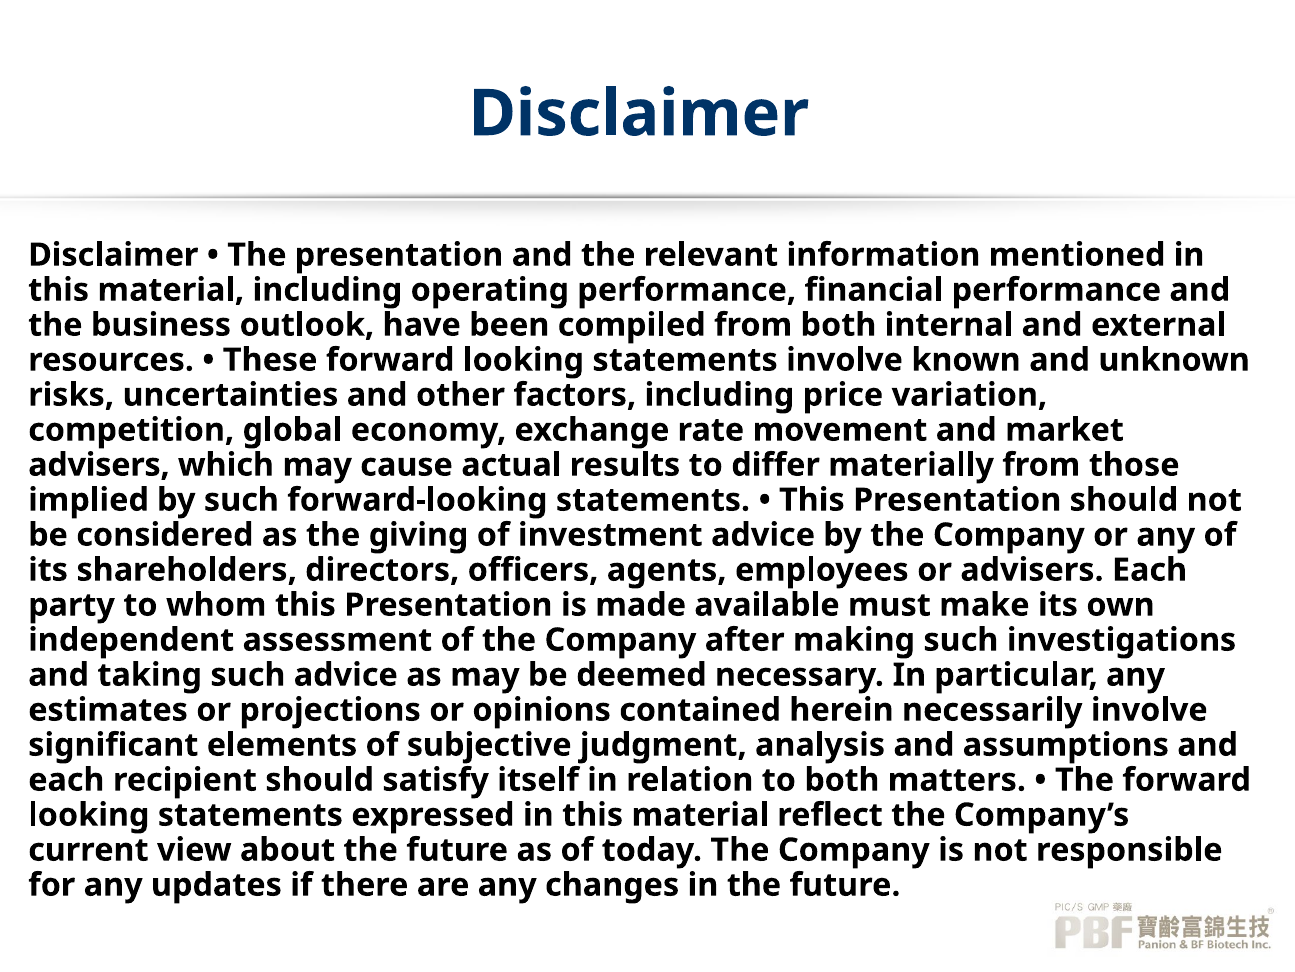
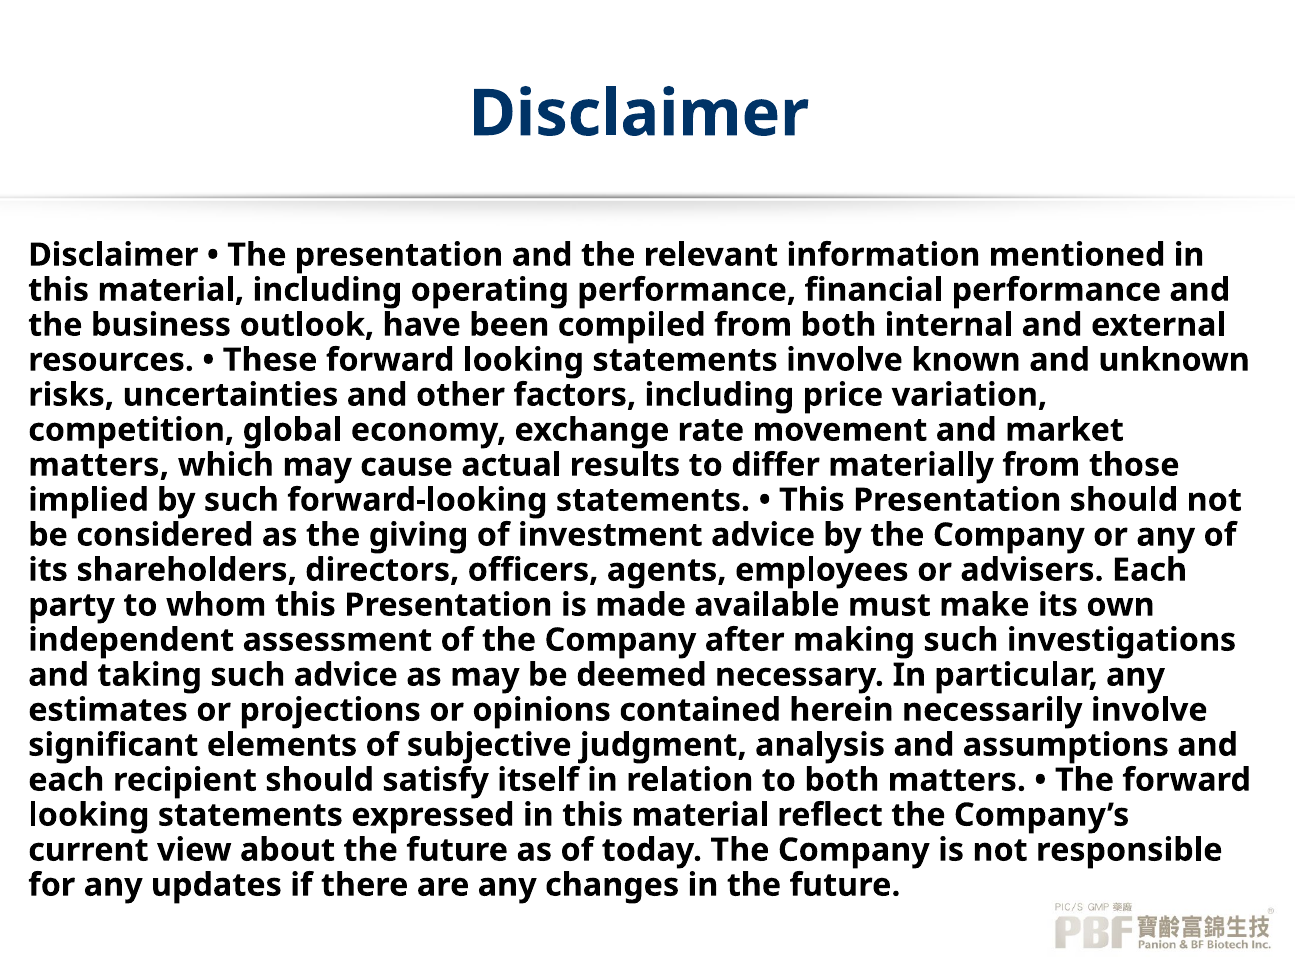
advisers: advisers -> matters (99, 465)
